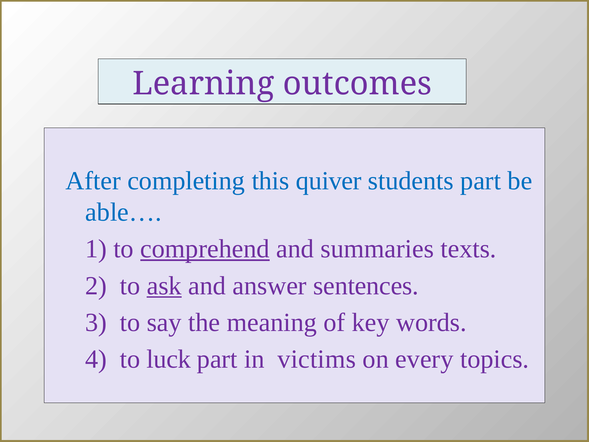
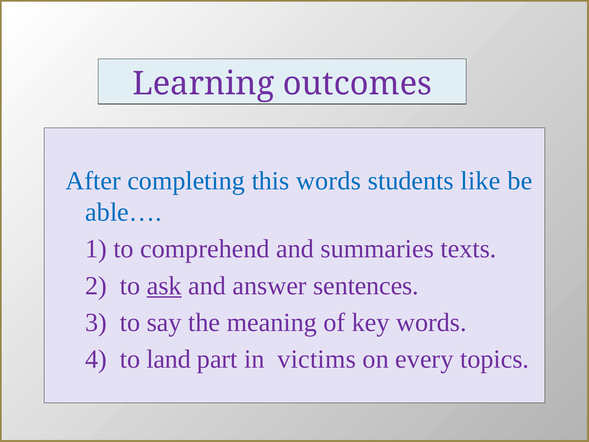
this quiver: quiver -> words (329, 181)
students part: part -> like (481, 181)
comprehend underline: present -> none (205, 249)
luck: luck -> land (169, 359)
